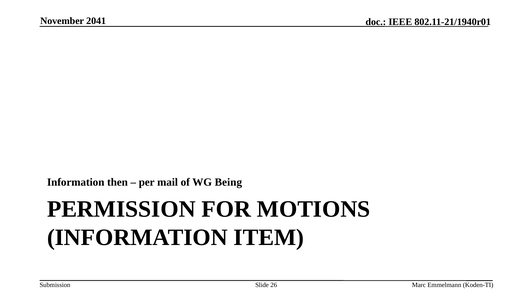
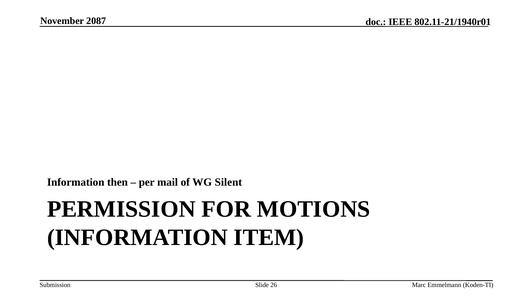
2041: 2041 -> 2087 (96, 21)
Being: Being -> Silent (228, 182)
